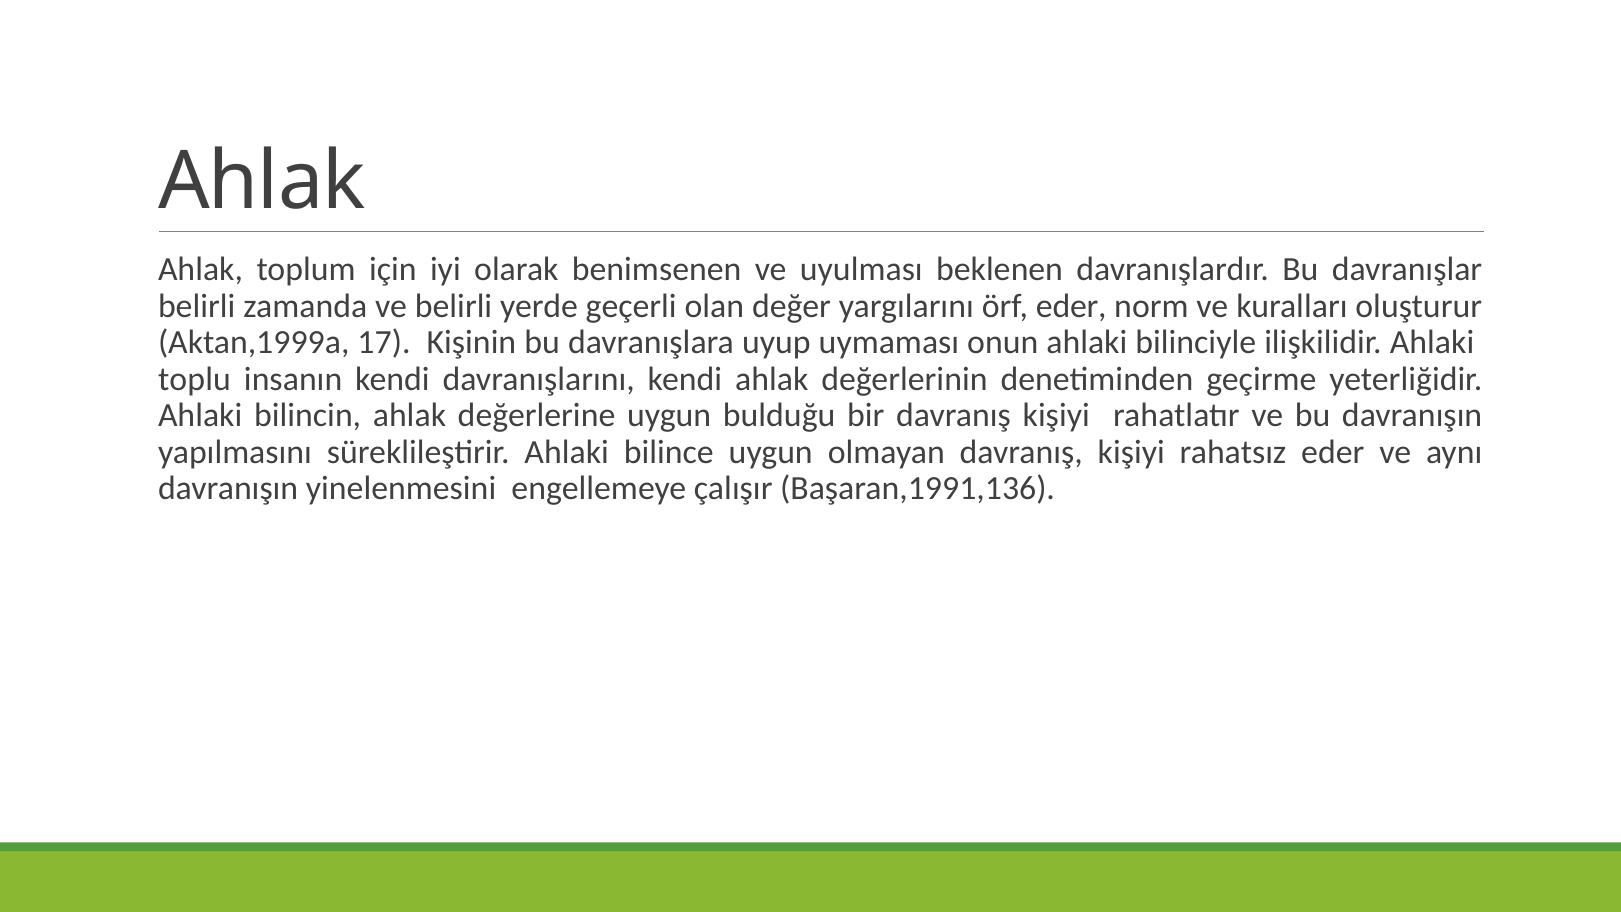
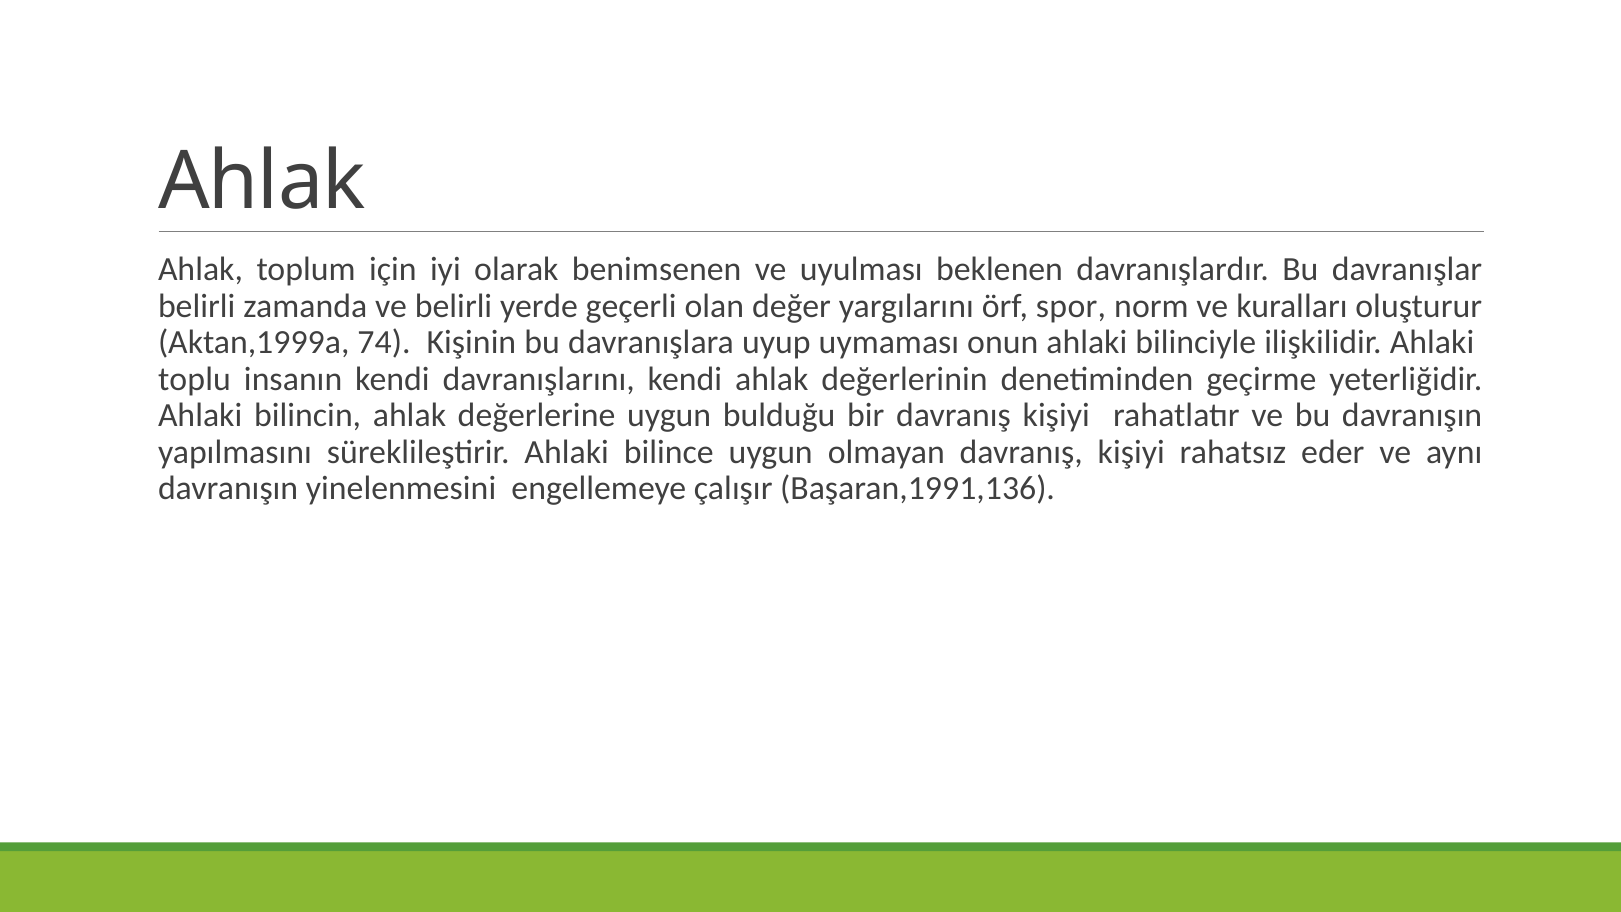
örf eder: eder -> spor (1071, 306)
17: 17 -> 74 (384, 342)
